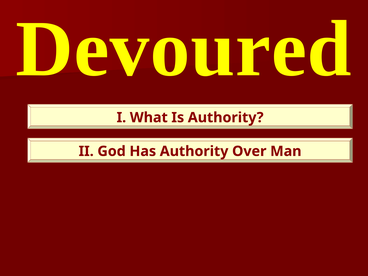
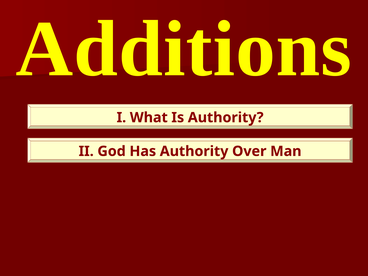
Devoured: Devoured -> Additions (184, 49)
